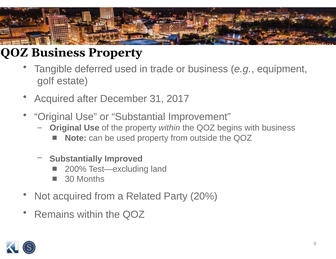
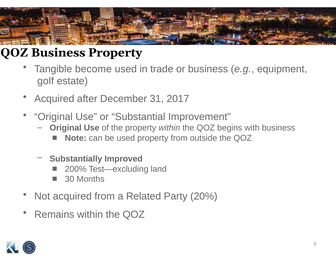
deferred: deferred -> become (93, 69)
